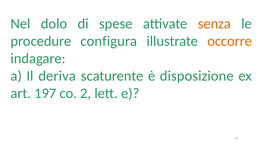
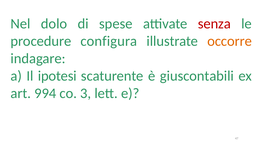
senza colour: orange -> red (214, 24)
deriva: deriva -> ipotesi (57, 76)
disposizione: disposizione -> giuscontabili (197, 76)
197: 197 -> 994 (45, 93)
2: 2 -> 3 (86, 93)
